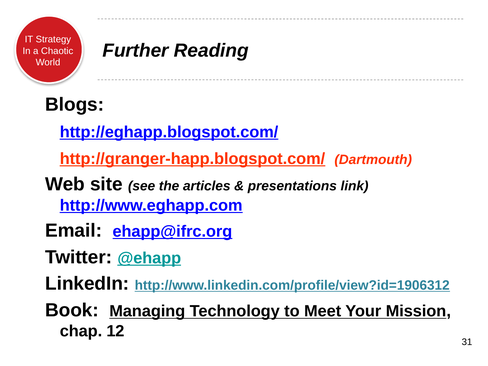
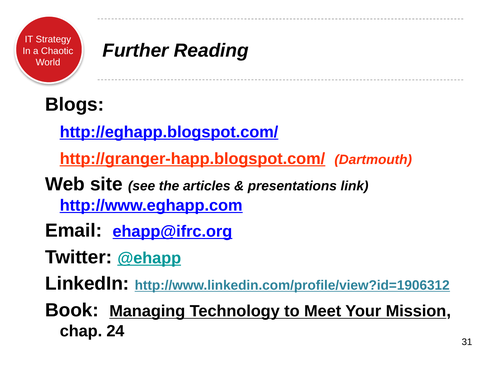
12: 12 -> 24 (115, 331)
